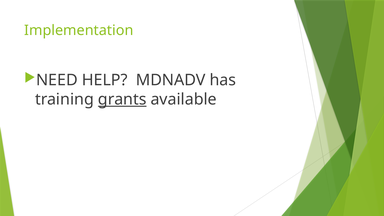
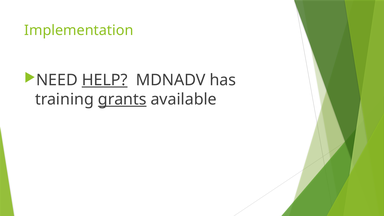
HELP underline: none -> present (105, 80)
